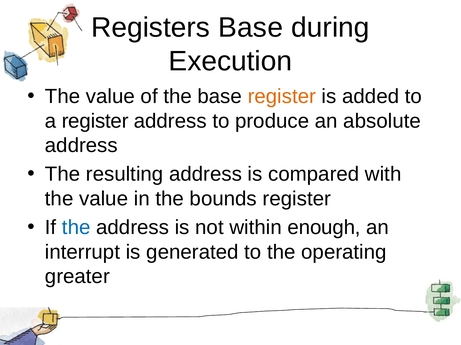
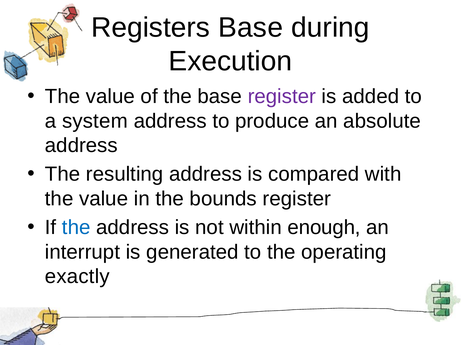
register colour: orange -> purple (282, 97)
a register: register -> system (95, 121)
greater: greater -> exactly (77, 277)
